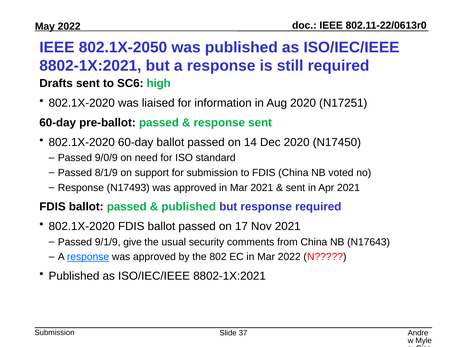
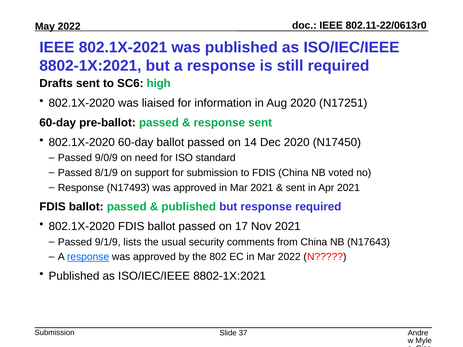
802.1X-2050: 802.1X-2050 -> 802.1X-2021 (123, 47)
give: give -> lists (132, 242)
